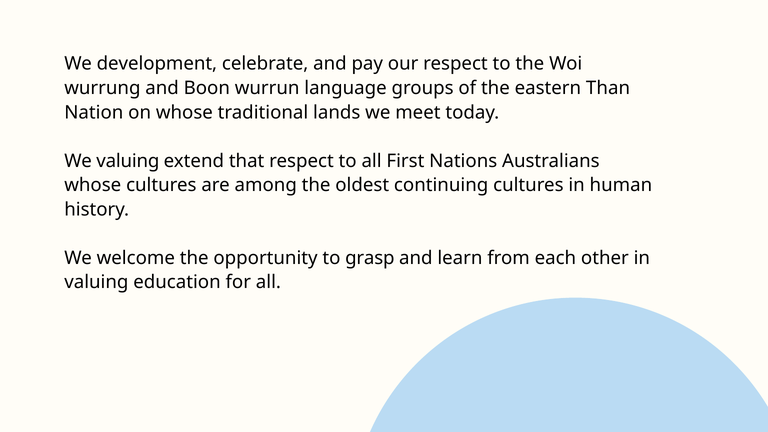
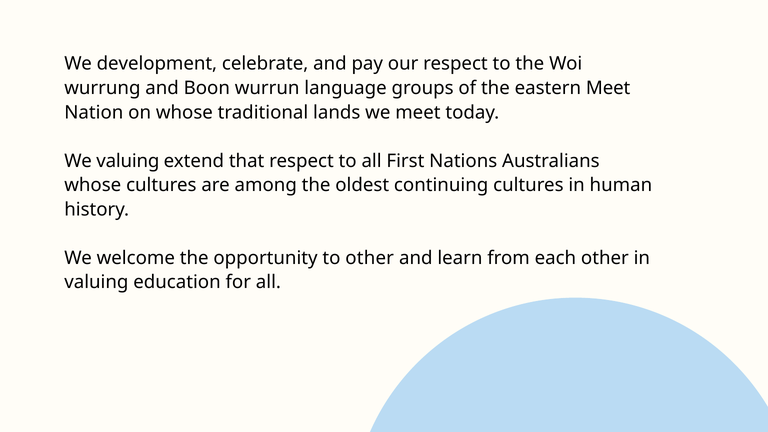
eastern Than: Than -> Meet (608, 88)
to grasp: grasp -> other (370, 258)
